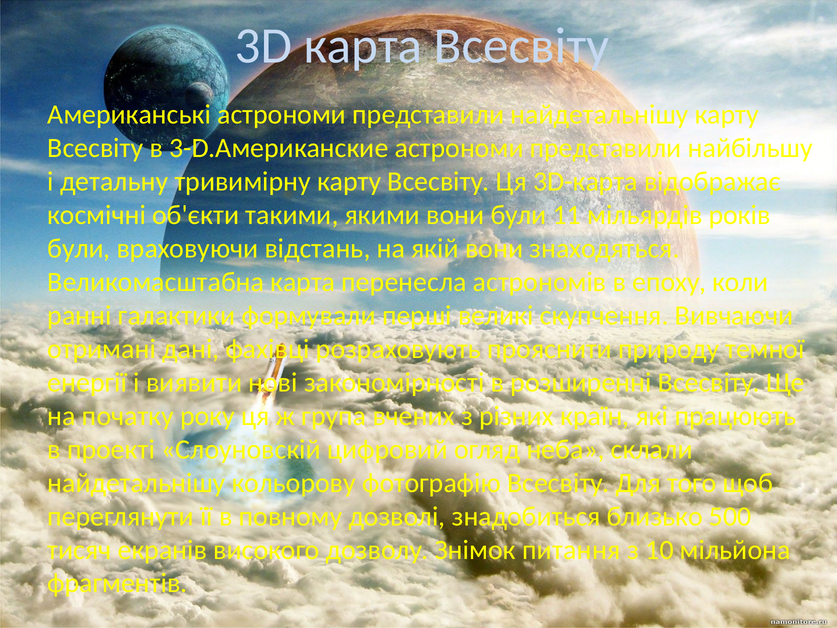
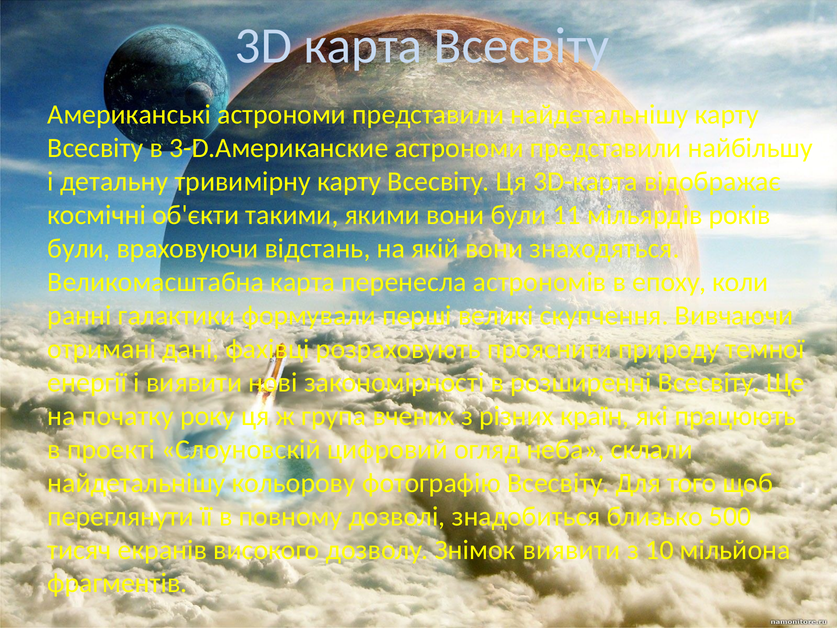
Знімок питання: питання -> виявити (571, 550)
